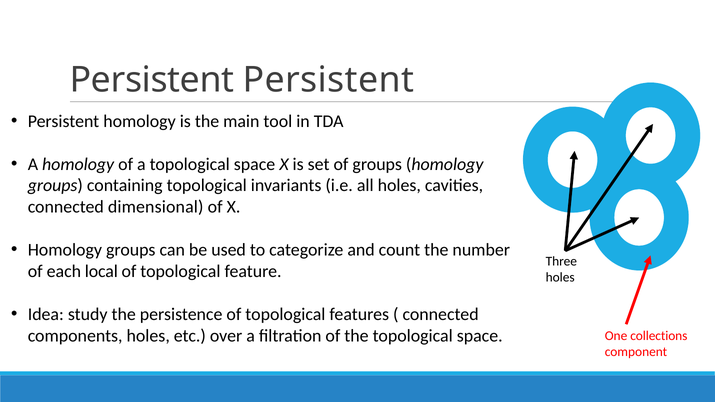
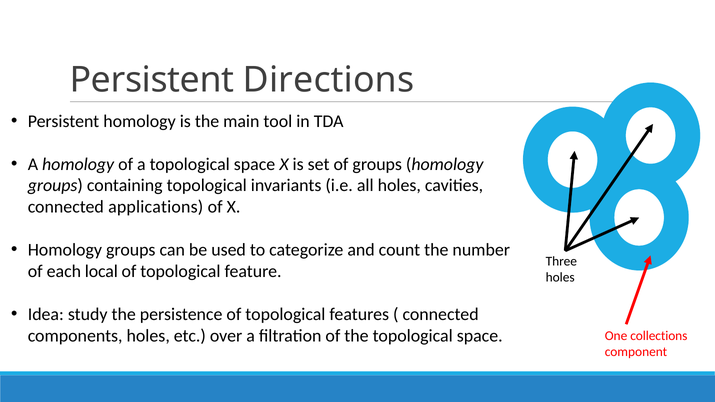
Persistent Persistent: Persistent -> Directions (329, 80)
dimensional: dimensional -> applications (156, 207)
